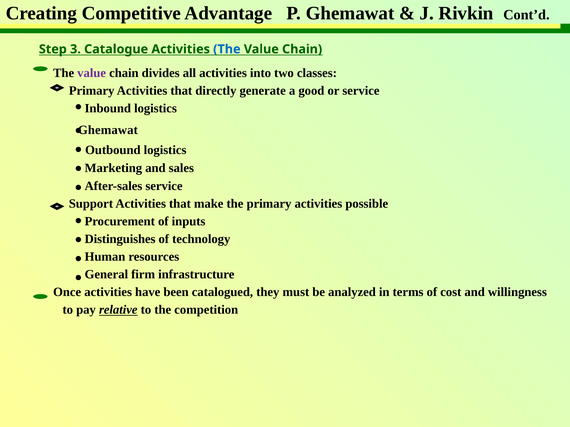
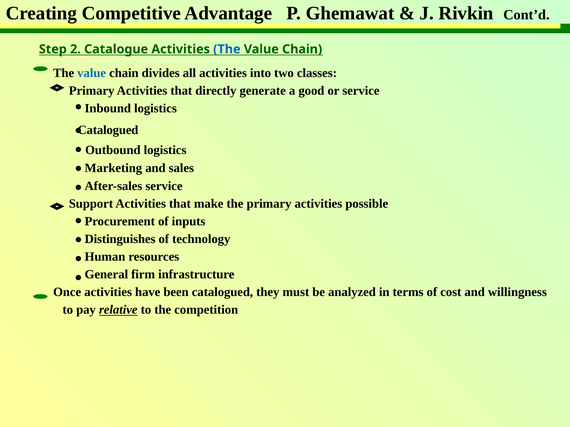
3: 3 -> 2 (75, 49)
value colour: purple -> blue (92, 73)
Ghemawat: Ghemawat -> Catalogued (108, 130)
